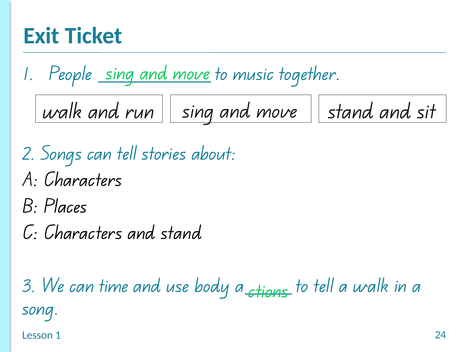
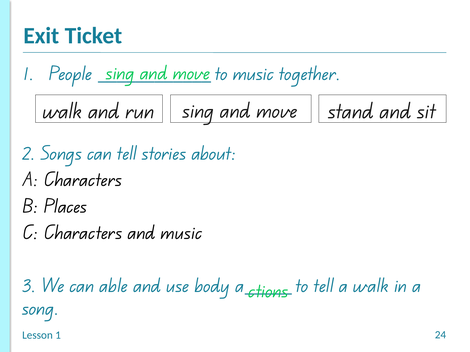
and stand: stand -> music (182, 233)
time: time -> able (114, 286)
